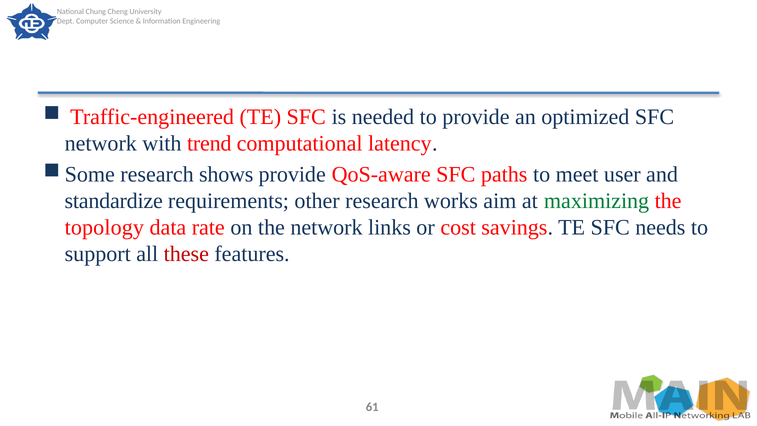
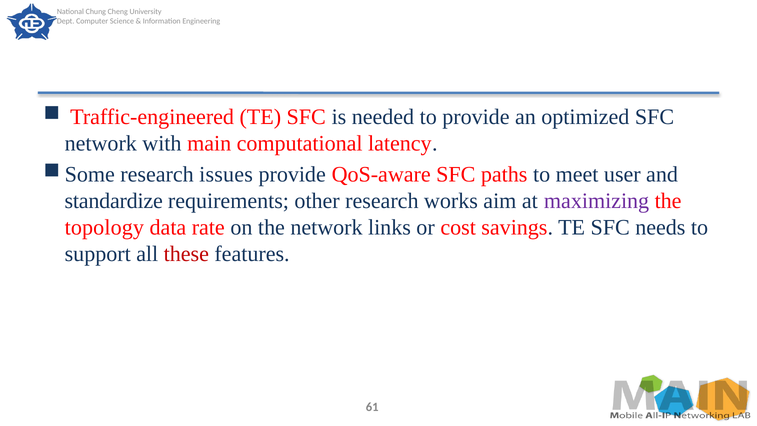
trend: trend -> main (209, 143)
shows: shows -> issues (226, 174)
maximizing colour: green -> purple (597, 201)
